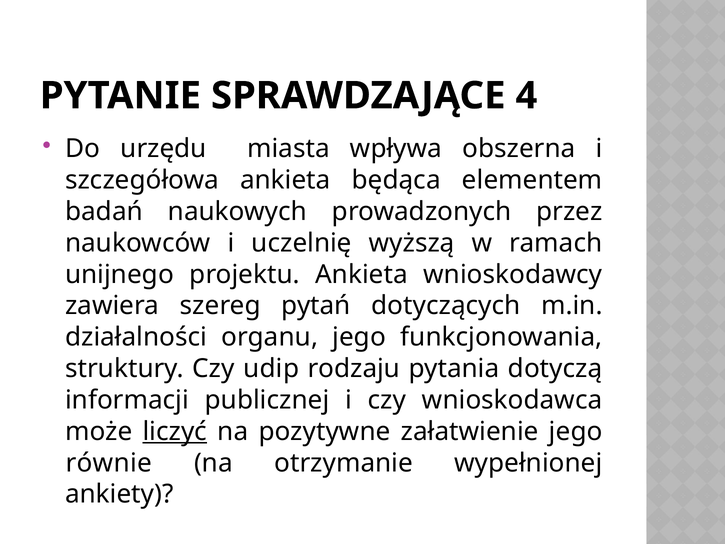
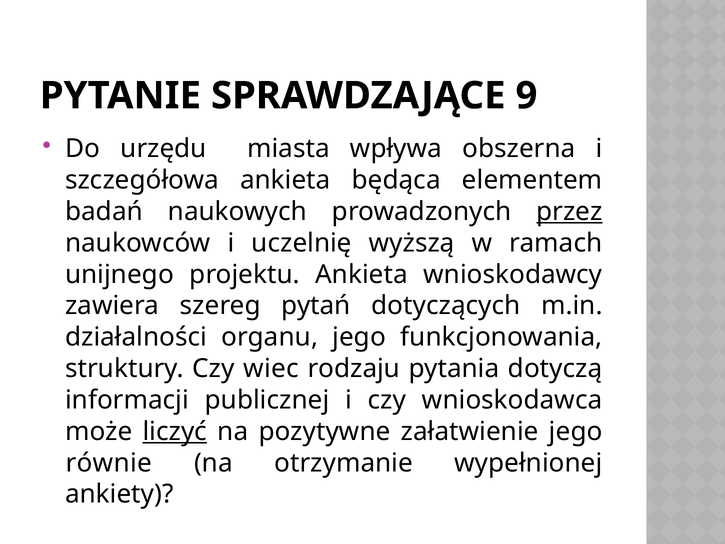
4: 4 -> 9 (526, 96)
przez underline: none -> present (569, 212)
udip: udip -> wiec (271, 369)
